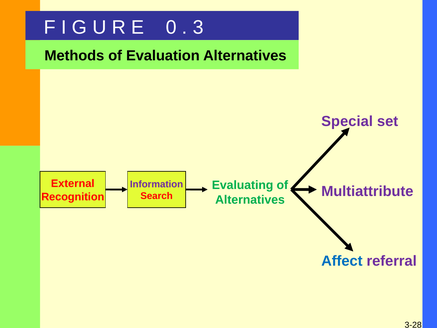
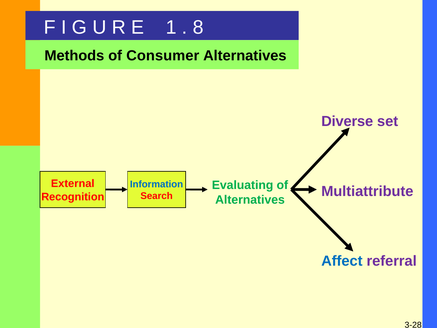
0: 0 -> 1 (171, 28)
3: 3 -> 8 (198, 28)
Evaluation: Evaluation -> Consumer (163, 56)
Special: Special -> Diverse (347, 121)
Information colour: purple -> blue (157, 184)
